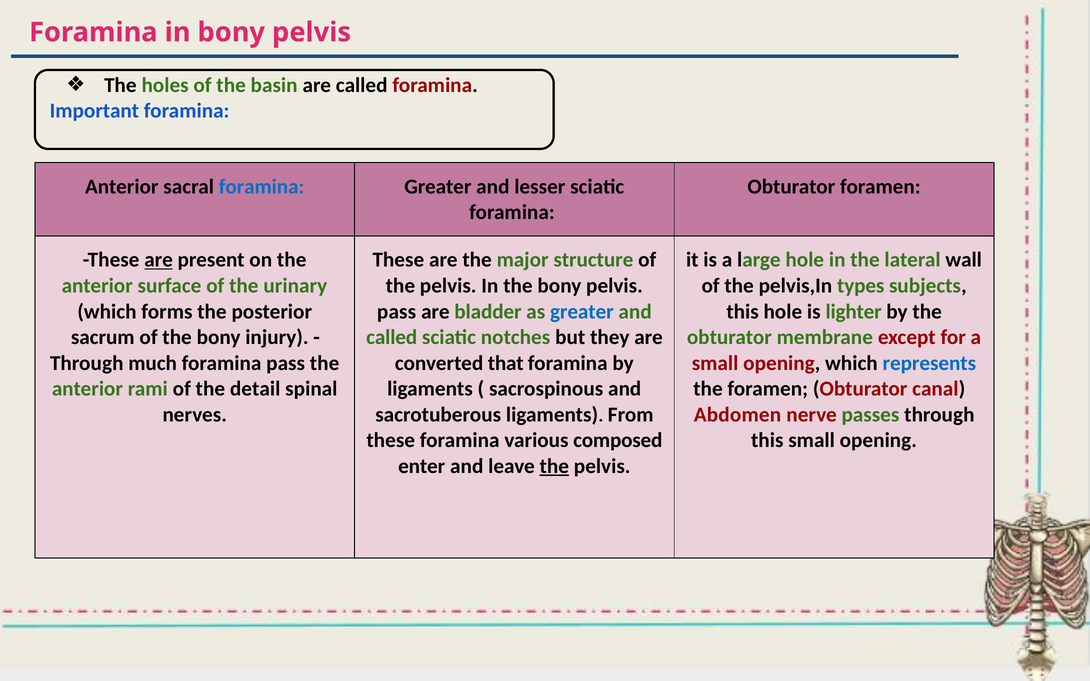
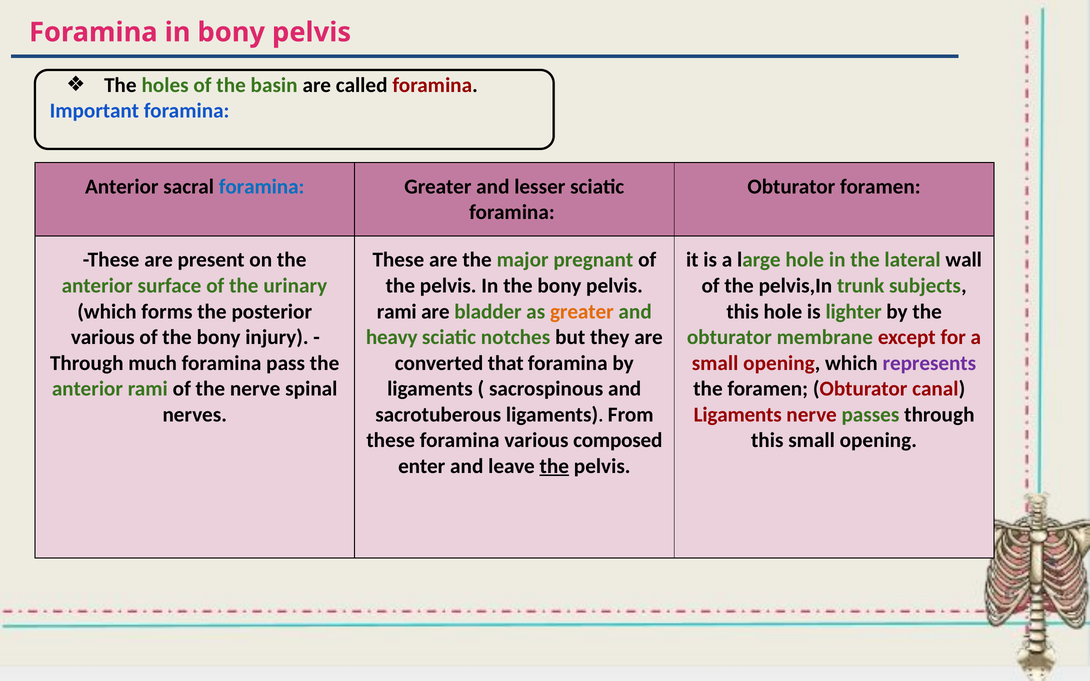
are underline: present -> none (159, 260)
structure: structure -> pregnant (593, 260)
types: types -> trunk (861, 286)
pass: pass -> rami (397, 312)
greater colour: blue -> orange (582, 312)
sacrum: sacrum -> various (103, 337)
called: called -> heavy (392, 337)
represents colour: blue -> purple (929, 363)
the detail: detail -> nerve (255, 389)
Abdomen: Abdomen -> Ligaments (738, 415)
